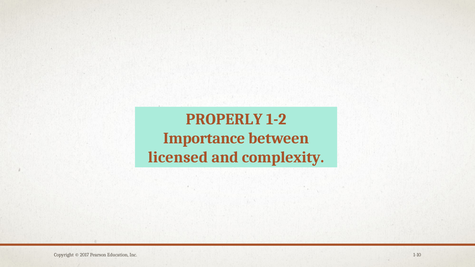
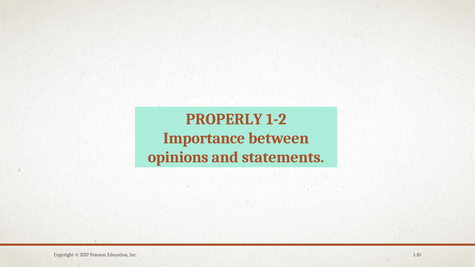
licensed: licensed -> opinions (178, 157)
complexity: complexity -> statements (283, 157)
